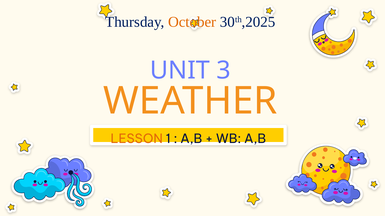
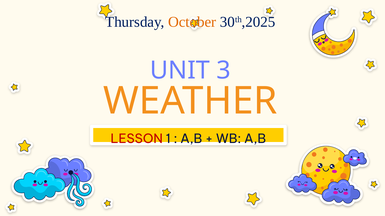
LESSON colour: orange -> red (137, 139)
